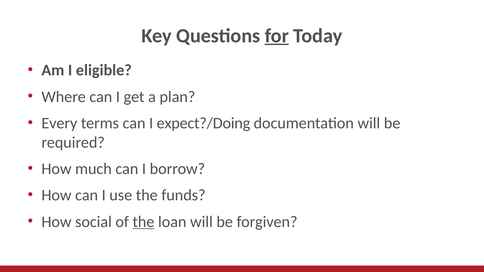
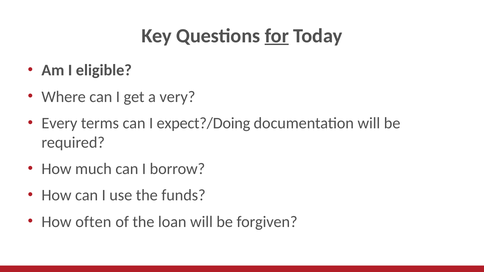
plan: plan -> very (177, 97)
social: social -> often (93, 222)
the underline: present -> none (143, 222)
